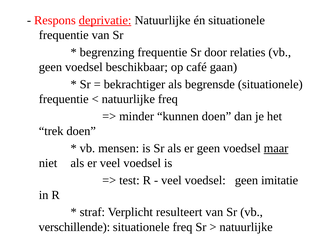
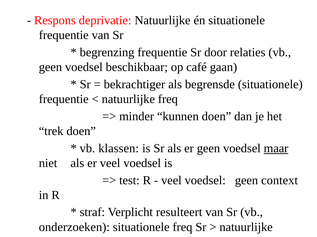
deprivatie underline: present -> none (105, 20)
mensen: mensen -> klassen (119, 149)
imitatie: imitatie -> context (280, 181)
verschillende: verschillende -> onderzoeken (74, 228)
